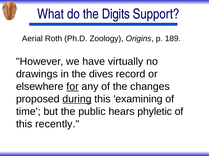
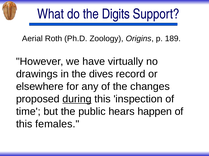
for underline: present -> none (73, 87)
examining: examining -> inspection (138, 99)
phyletic: phyletic -> happen (155, 112)
recently: recently -> females (57, 125)
